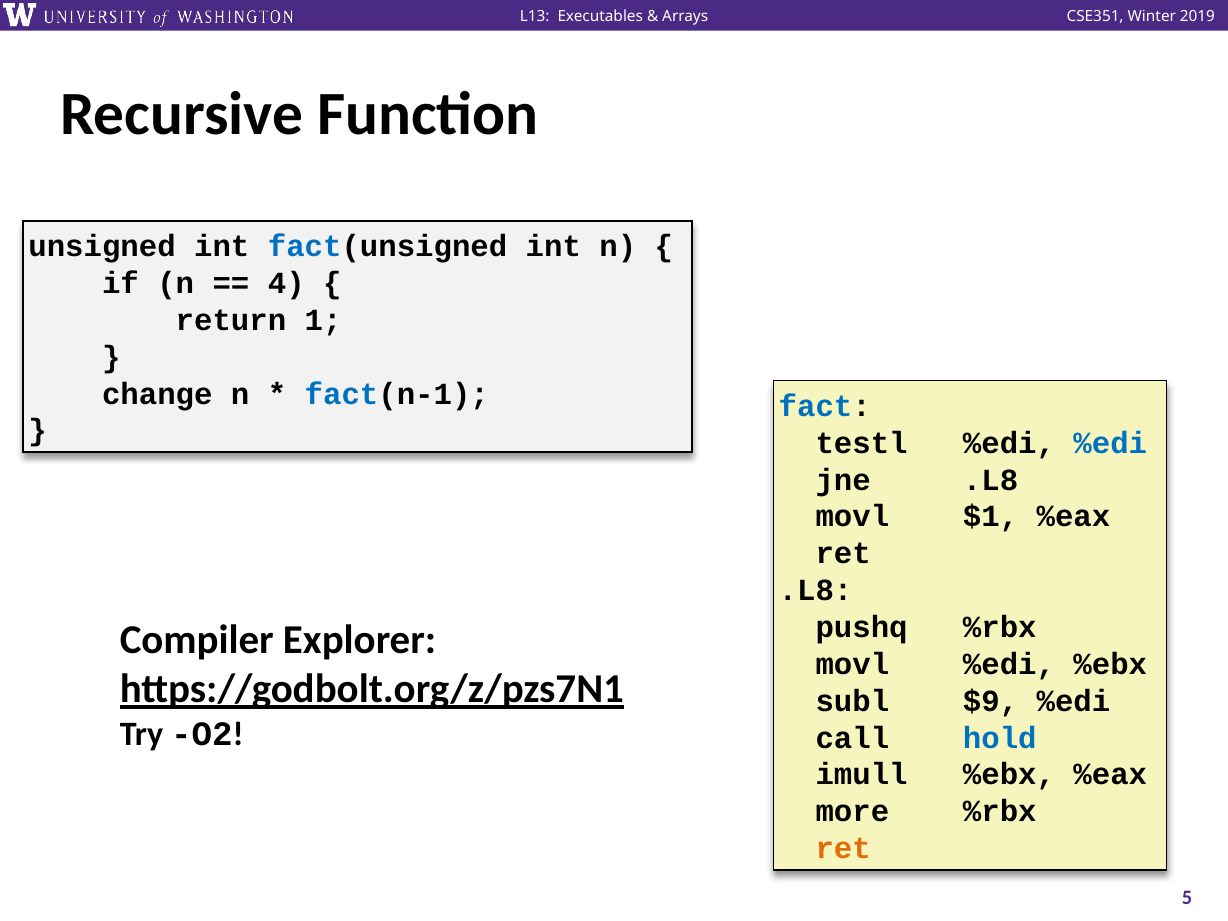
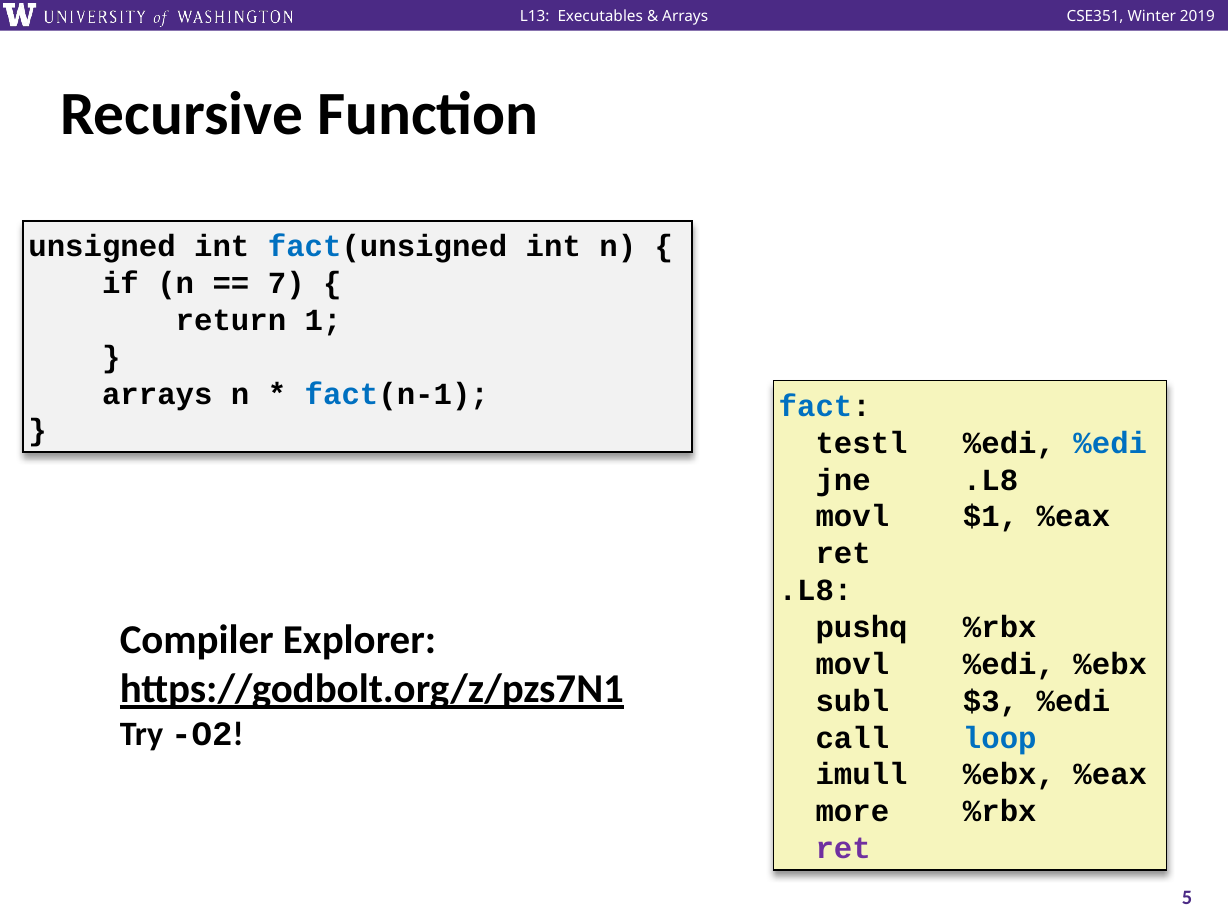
4: 4 -> 7 (286, 283)
change: change -> arrays (157, 394)
$9: $9 -> $3 (991, 701)
hold: hold -> loop (1000, 738)
ret colour: orange -> purple (843, 848)
